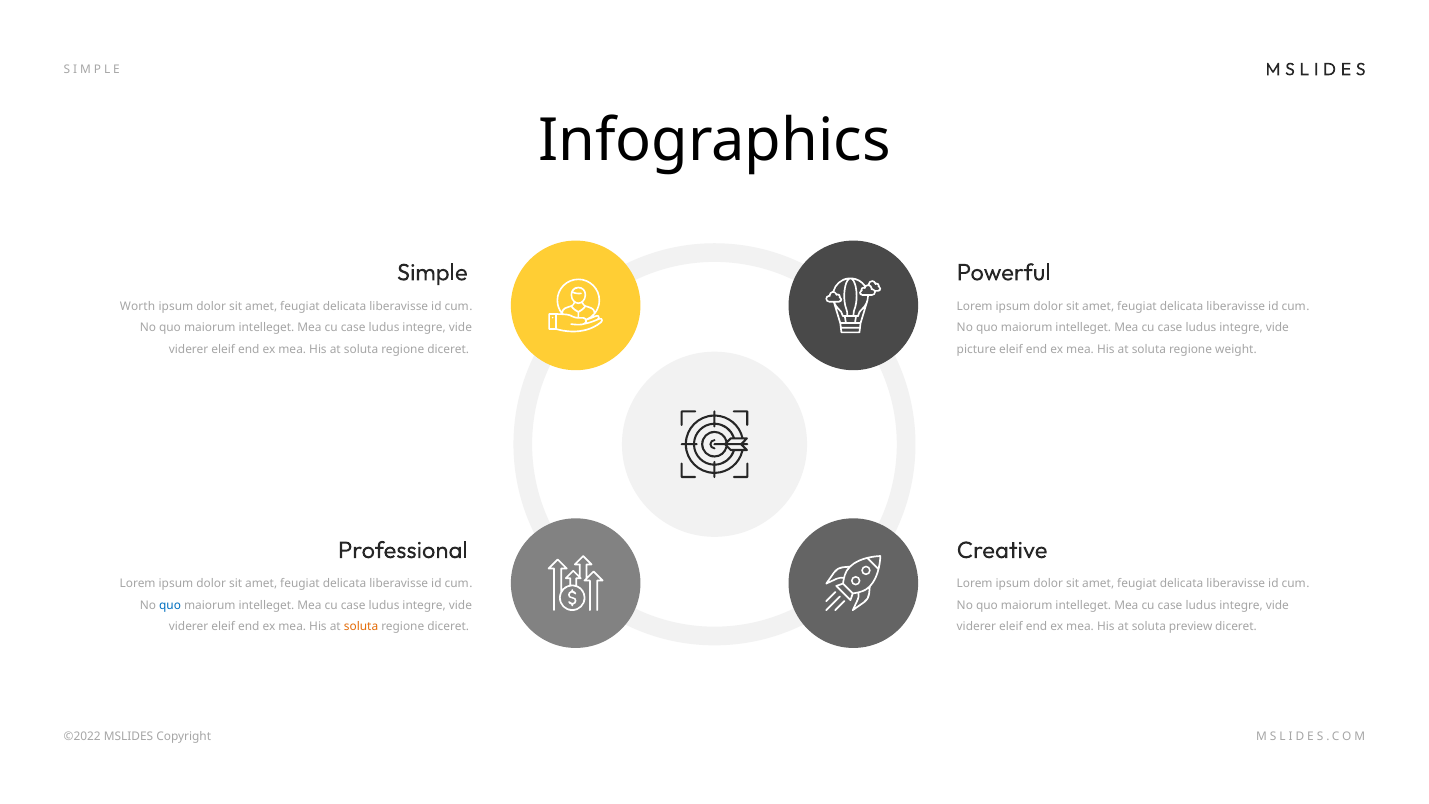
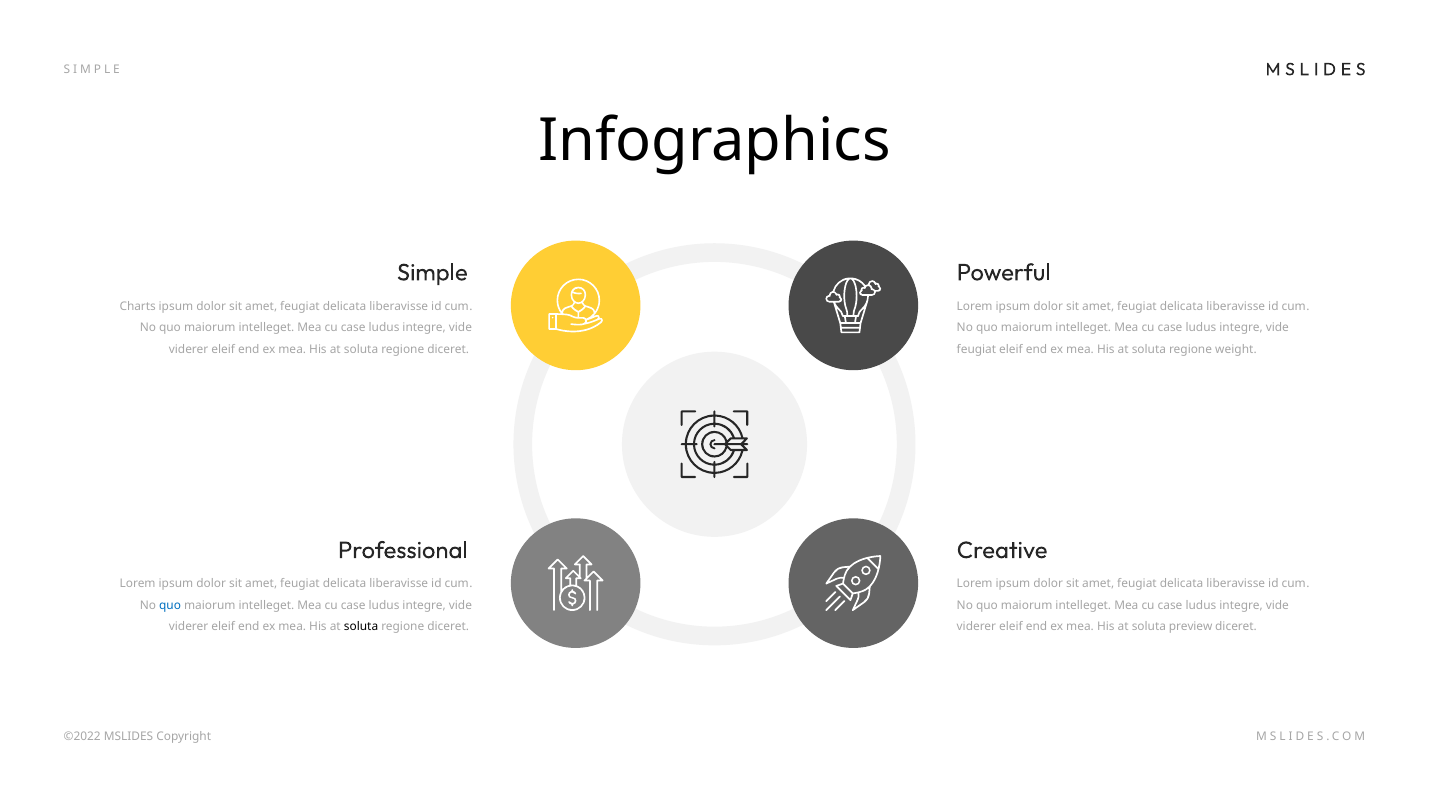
Worth: Worth -> Charts (138, 306)
picture: picture -> feugiat (976, 349)
soluta colour: orange -> black (361, 627)
